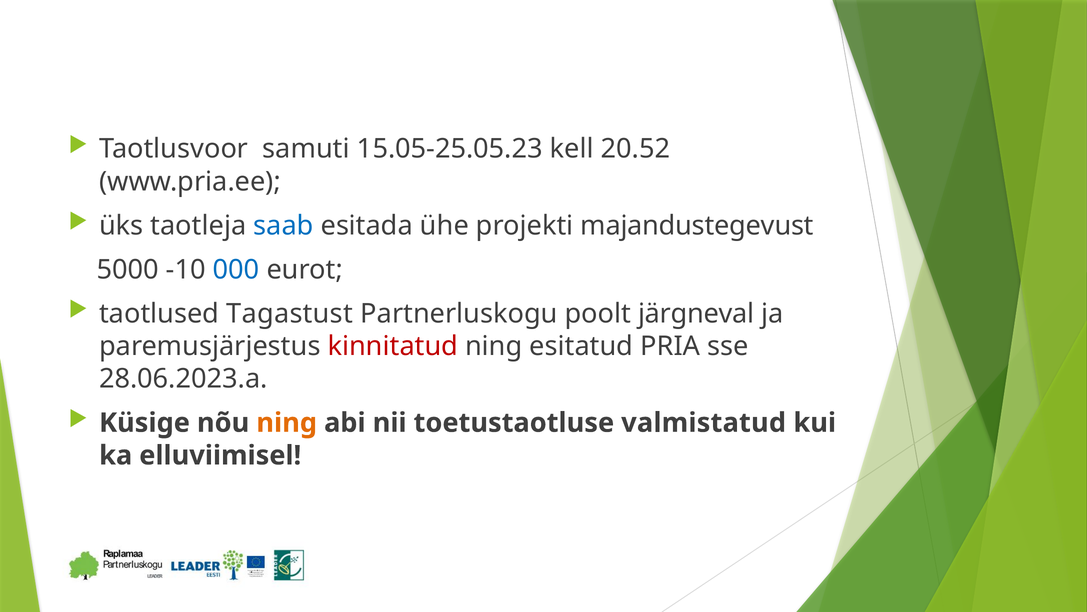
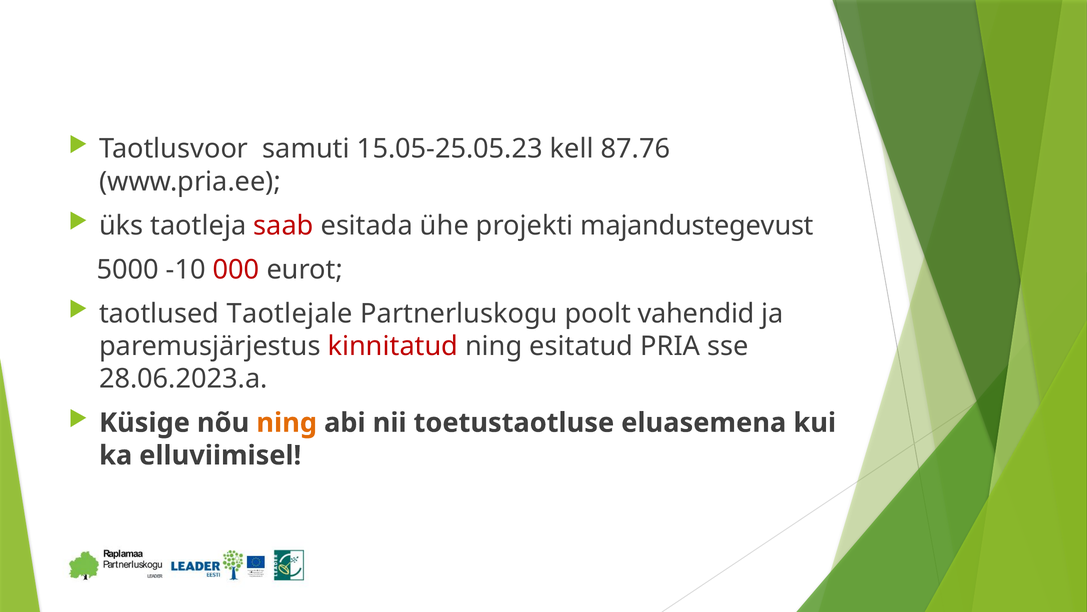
20.52: 20.52 -> 87.76 (635, 149)
saab colour: blue -> red (284, 225)
000 colour: blue -> red (236, 269)
Tagastust: Tagastust -> Taotlejale (290, 313)
järgneval: järgneval -> vahendid (696, 313)
valmistatud: valmistatud -> eluasemena (704, 422)
